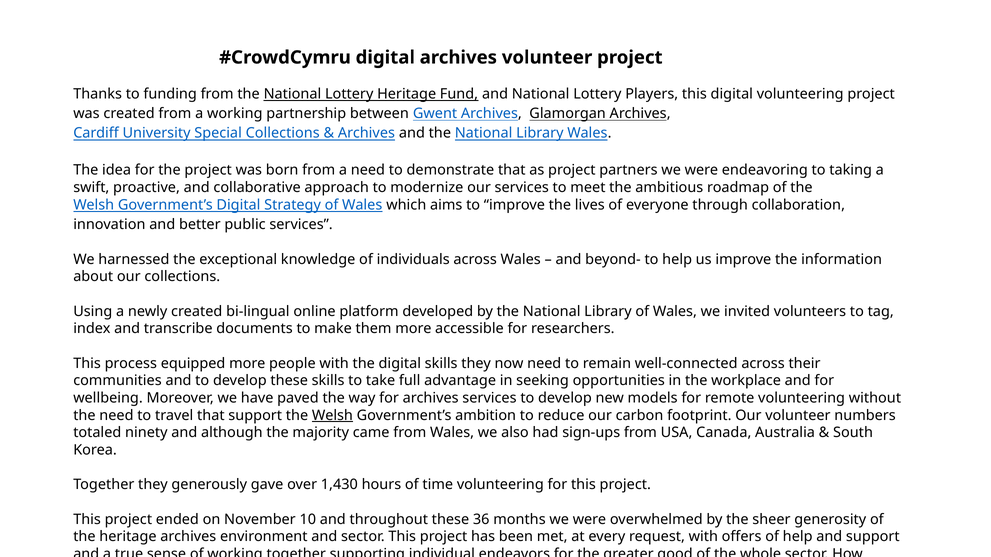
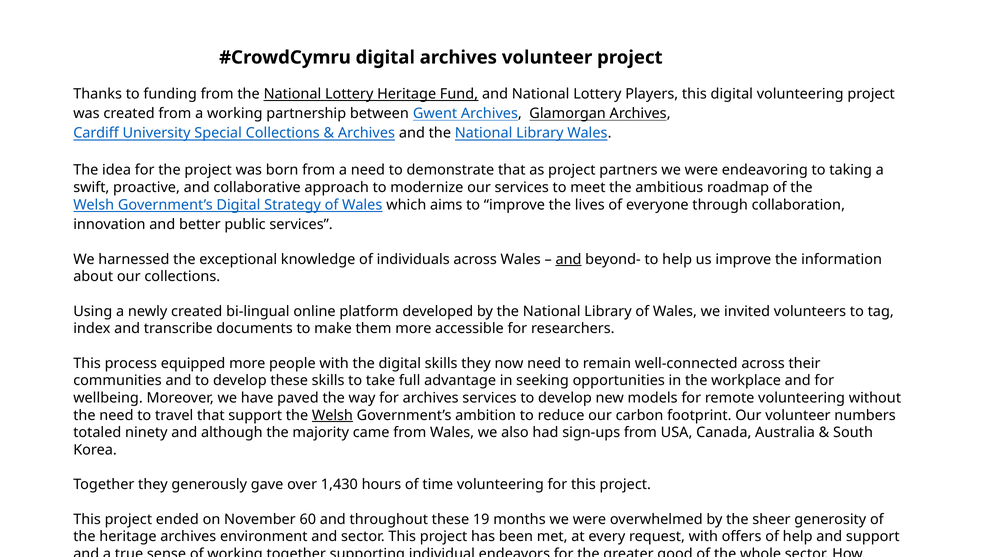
and underline: none -> present (569, 259)
10: 10 -> 60 (308, 520)
36: 36 -> 19 (481, 520)
